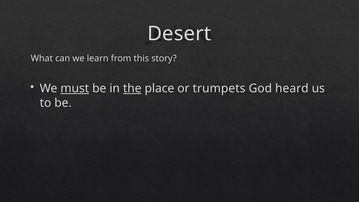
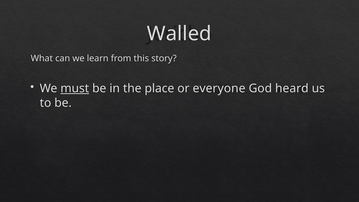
Desert: Desert -> Walled (179, 34)
the underline: present -> none (132, 89)
trumpets: trumpets -> everyone (219, 89)
